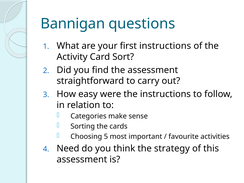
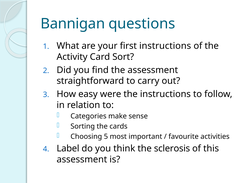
Need: Need -> Label (68, 149)
strategy: strategy -> sclerosis (172, 149)
